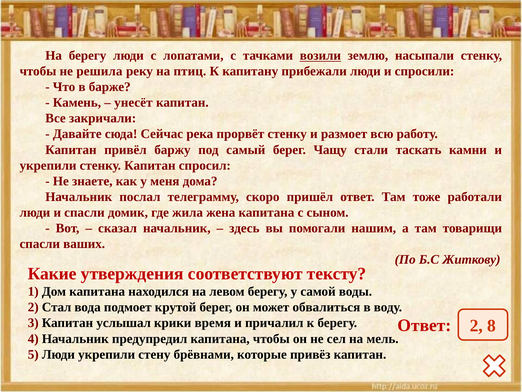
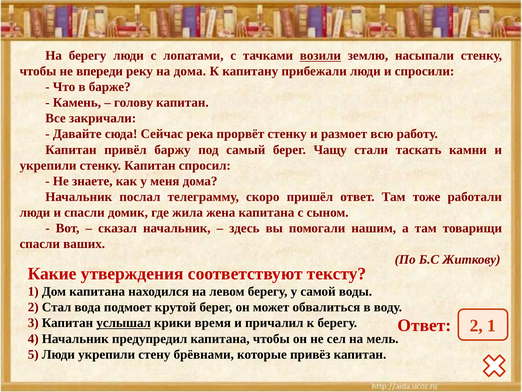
решила: решила -> впереди (100, 71)
на птиц: птиц -> дома (190, 71)
унесёт: унесёт -> голову (134, 103)
услышал underline: none -> present (124, 323)
2 8: 8 -> 1 (492, 325)
